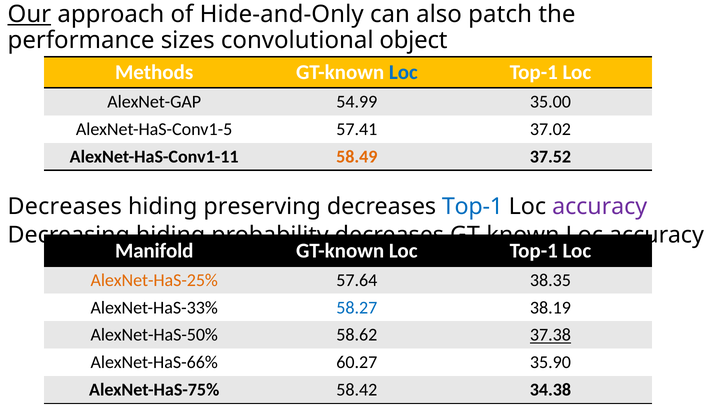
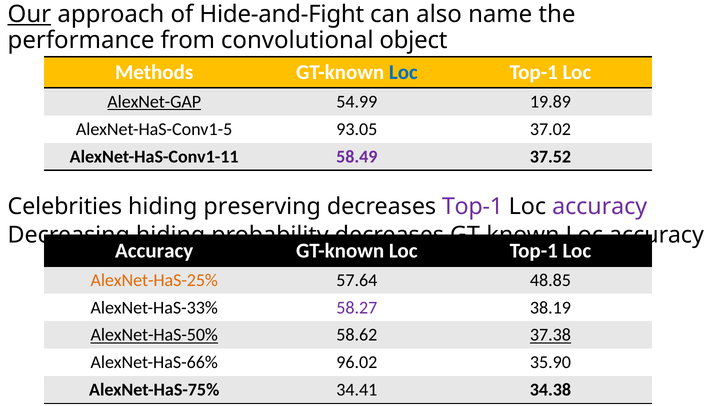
Hide-and-Only: Hide-and-Only -> Hide-and-Fight (282, 15)
patch: patch -> name (500, 15)
sizes: sizes -> from (188, 40)
AlexNet-GAP underline: none -> present (154, 102)
35.00: 35.00 -> 19.89 (550, 102)
57.41: 57.41 -> 93.05 (357, 129)
58.49 colour: orange -> purple (357, 156)
Decreases: Decreases -> Celebrities (65, 206)
Top-1 colour: blue -> purple (473, 206)
Manifold: Manifold -> Accuracy (154, 251)
38.35: 38.35 -> 48.85 (550, 280)
58.27 colour: blue -> purple (357, 307)
AlexNet-HaS-50% underline: none -> present (154, 335)
60.27: 60.27 -> 96.02 (357, 362)
58.42: 58.42 -> 34.41 (357, 390)
